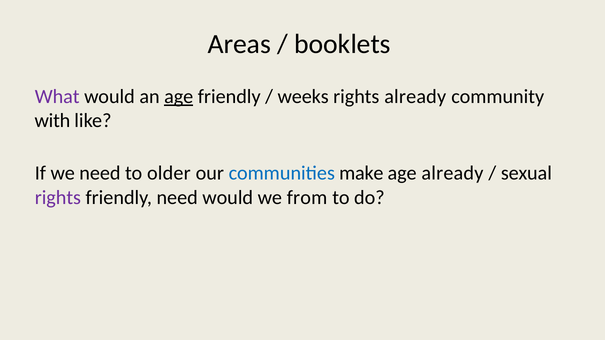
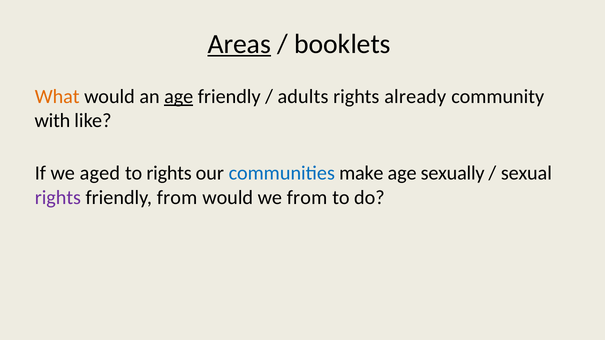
Areas underline: none -> present (239, 44)
What colour: purple -> orange (57, 97)
weeks: weeks -> adults (303, 97)
we need: need -> aged (100, 173)
to older: older -> rights (169, 173)
age already: already -> sexually (453, 173)
friendly need: need -> from (177, 198)
